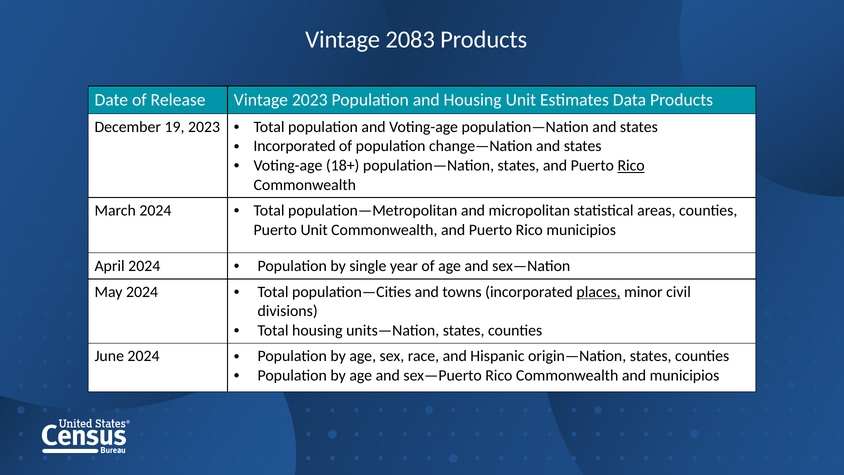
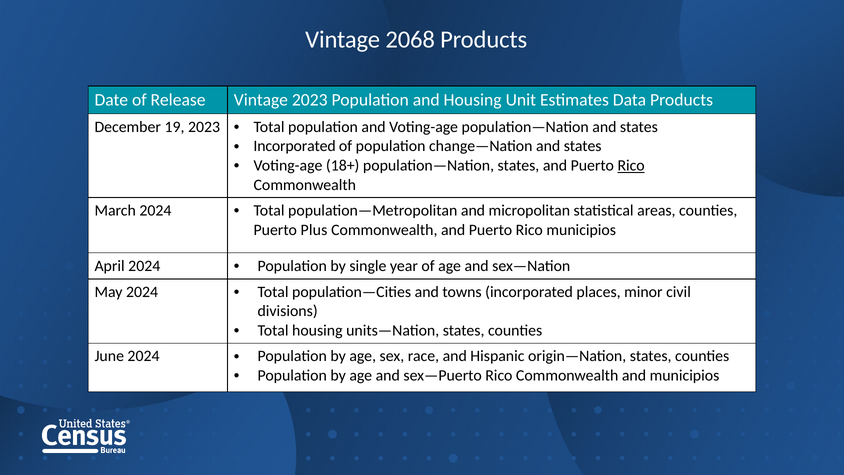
2083: 2083 -> 2068 (410, 39)
Puerto Unit: Unit -> Plus (314, 230)
places underline: present -> none (599, 292)
